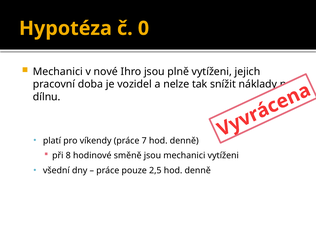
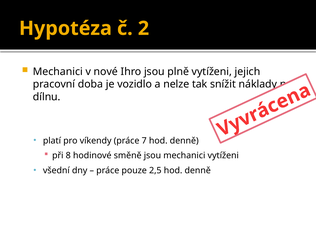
0: 0 -> 2 (143, 28)
vozidel: vozidel -> vozidlo (135, 84)
